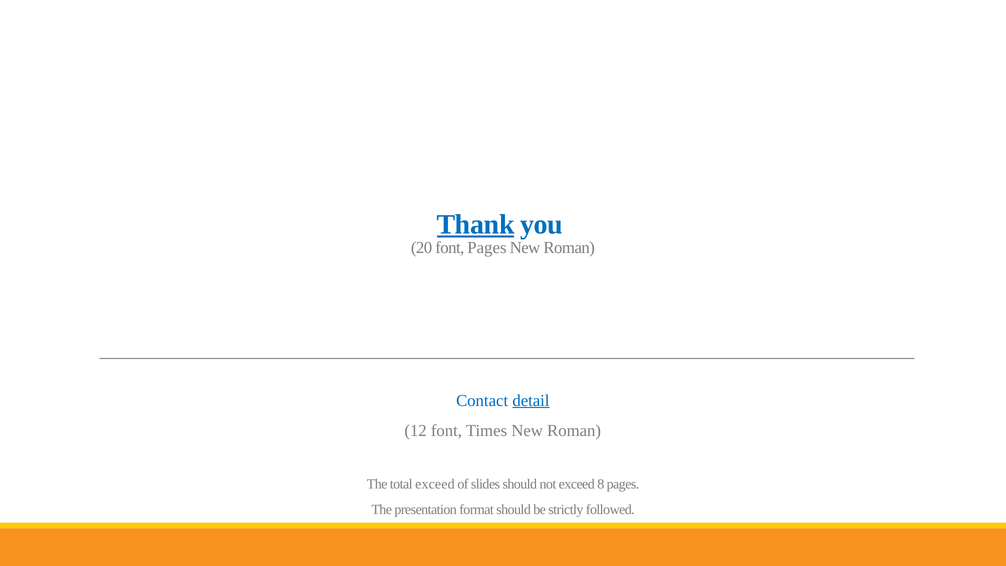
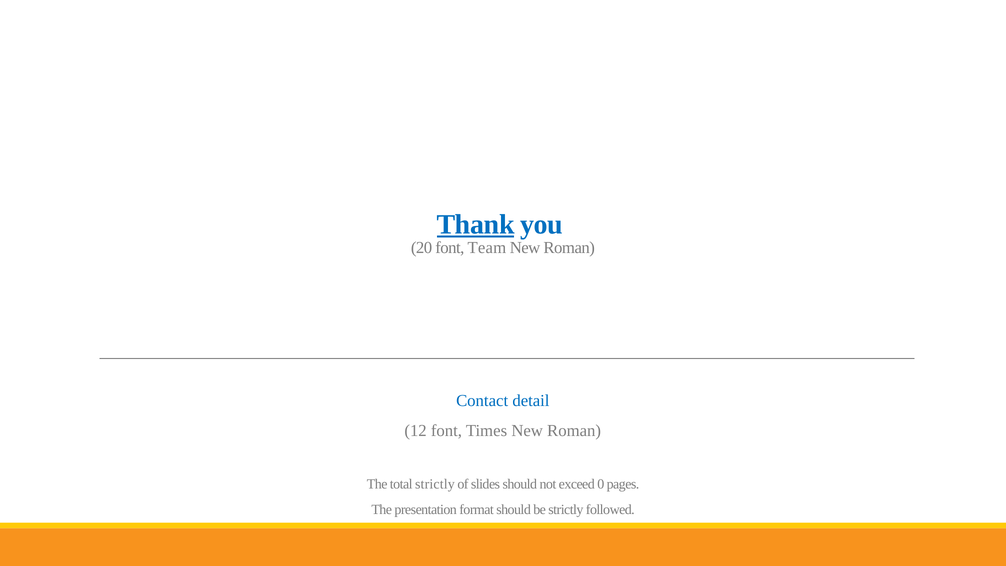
font Pages: Pages -> Team (487, 247)
detail underline: present -> none (531, 400)
total exceed: exceed -> strictly (435, 484)
8: 8 -> 0 (601, 484)
